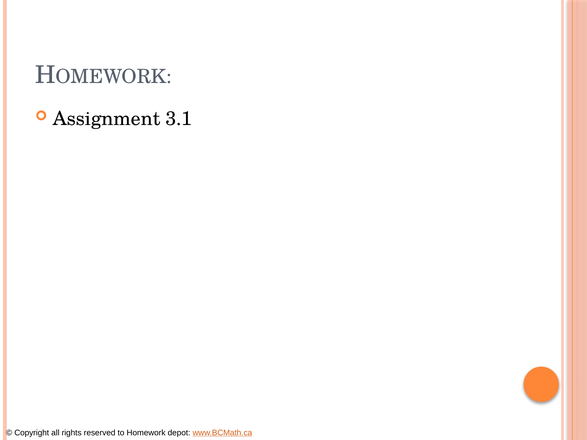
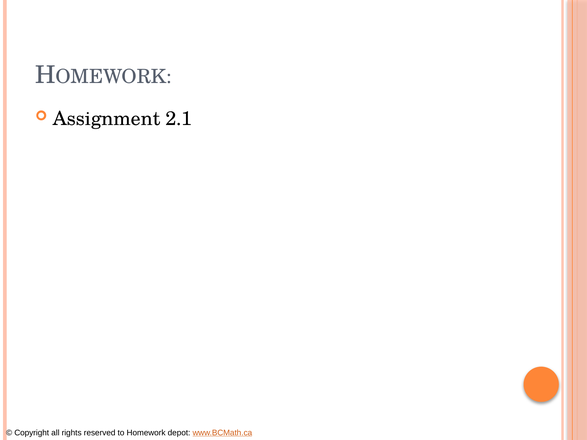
3.1: 3.1 -> 2.1 (179, 119)
